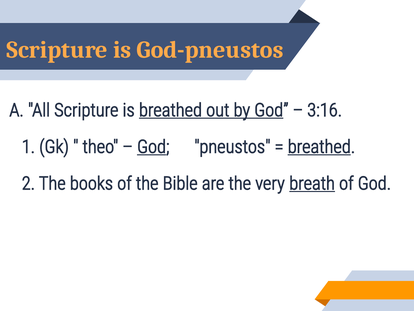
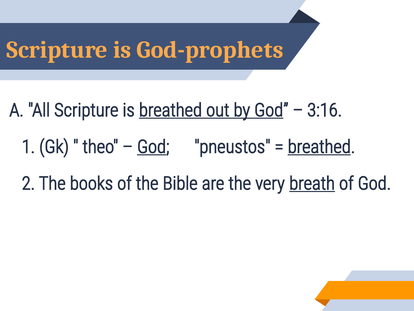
God-pneustos: God-pneustos -> God-prophets (210, 50)
